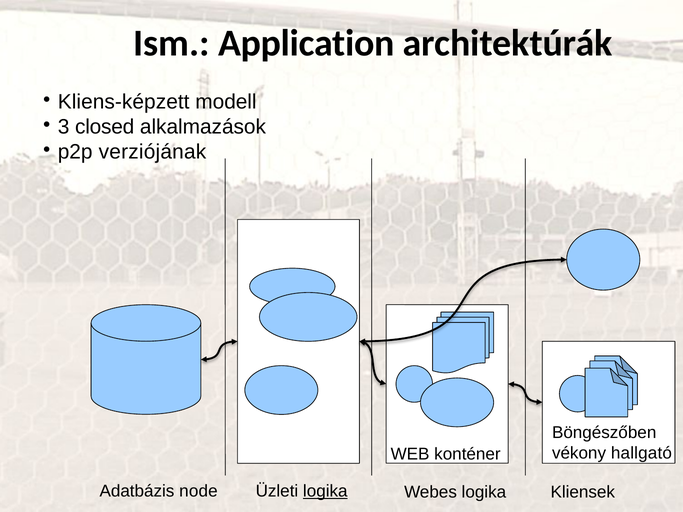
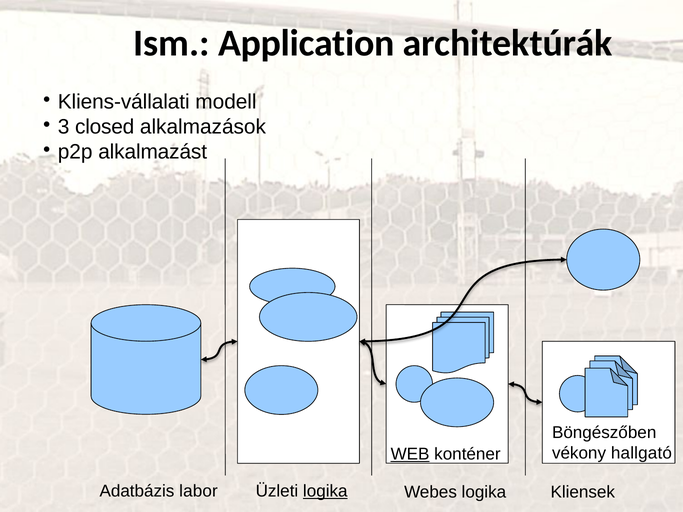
Kliens-képzett: Kliens-képzett -> Kliens-vállalati (124, 102)
verziójának: verziójának -> alkalmazást (153, 152)
WEB underline: none -> present (410, 455)
node: node -> labor (198, 491)
